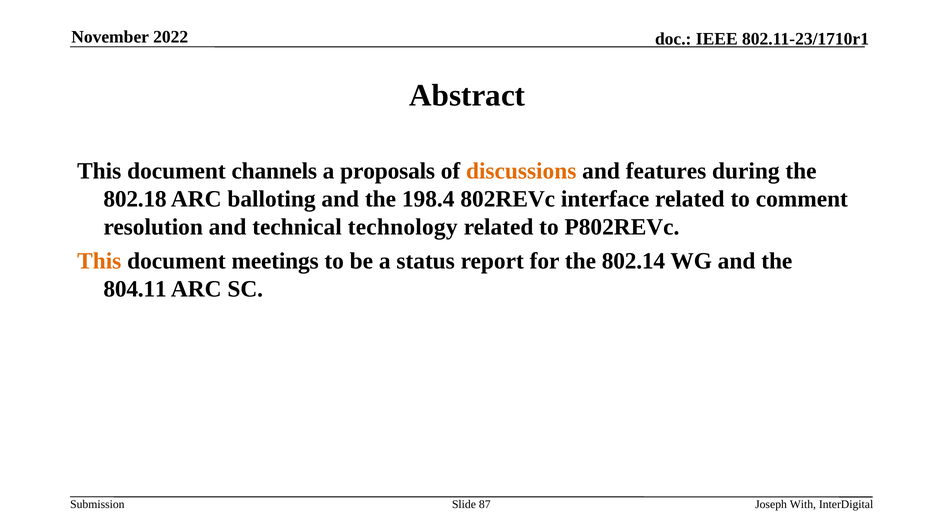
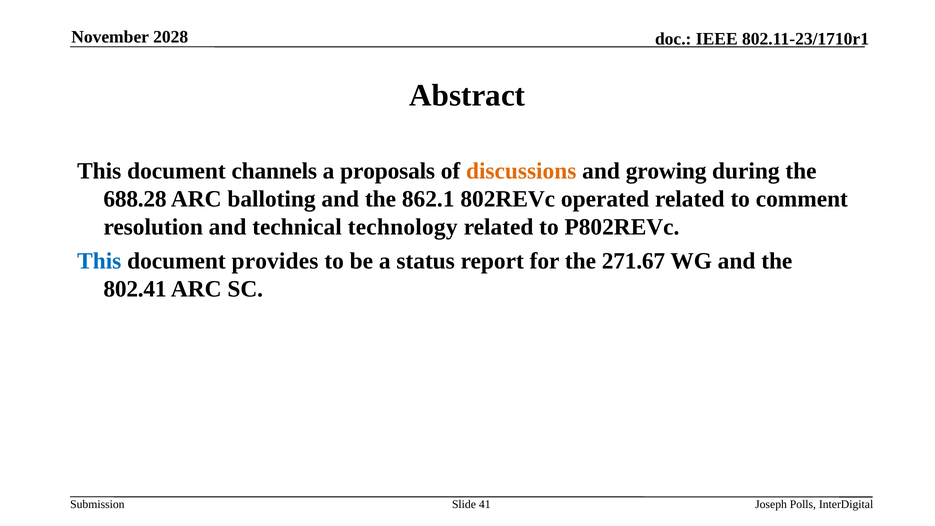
2022: 2022 -> 2028 (171, 37)
features: features -> growing (666, 171)
802.18: 802.18 -> 688.28 (135, 199)
198.4: 198.4 -> 862.1 (428, 199)
interface: interface -> operated (605, 199)
This colour: orange -> blue (99, 261)
meetings: meetings -> provides (275, 261)
802.14: 802.14 -> 271.67 (633, 261)
804.11: 804.11 -> 802.41 (135, 289)
87: 87 -> 41 (485, 504)
With: With -> Polls (803, 504)
